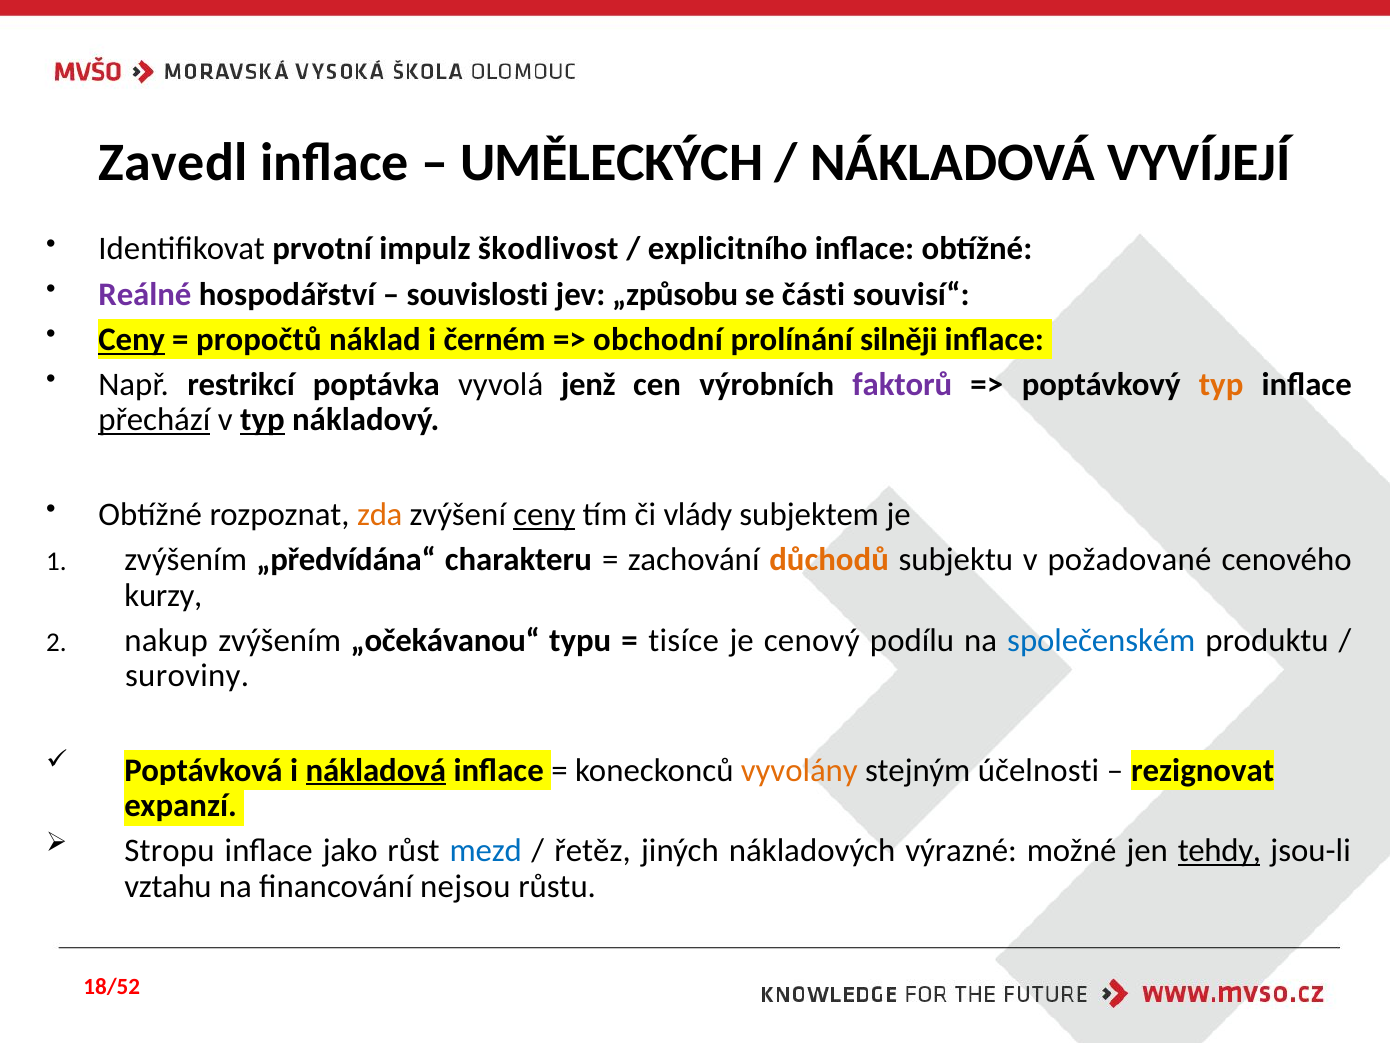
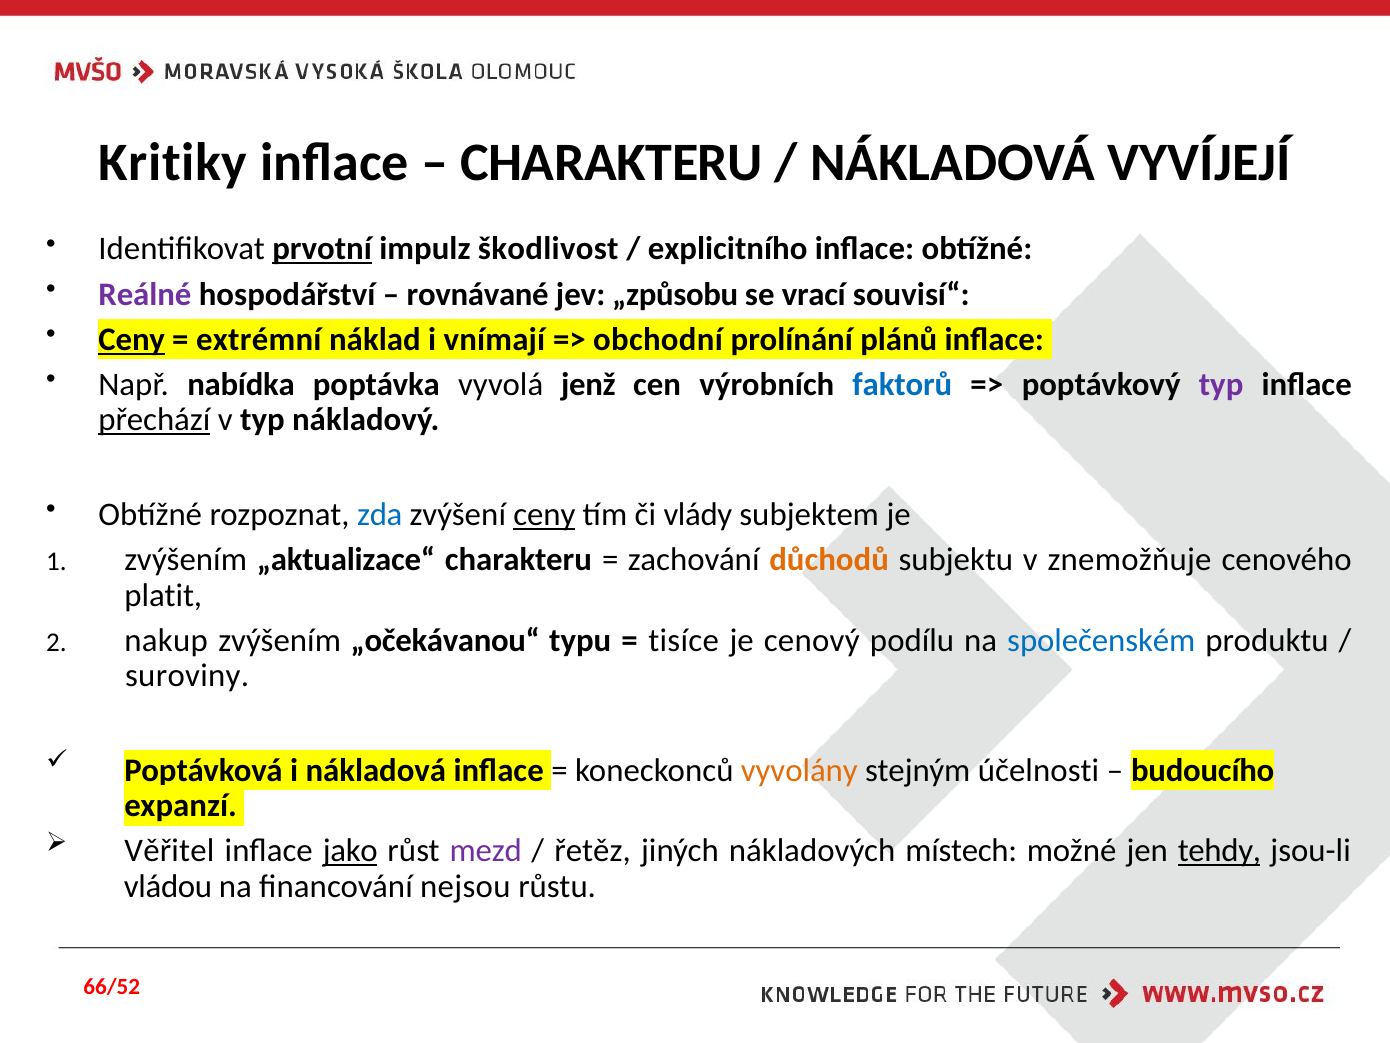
Zavedl: Zavedl -> Kritiky (173, 163)
UMĚLECKÝCH: UMĚLECKÝCH -> CHARAKTERU (612, 163)
prvotní underline: none -> present (322, 249)
souvislosti: souvislosti -> rovnávané (478, 294)
části: části -> vrací (814, 294)
propočtů: propočtů -> extrémní (259, 339)
černém: černém -> vnímají (494, 339)
silněji: silněji -> plánů (899, 339)
restrikcí: restrikcí -> nabídka (241, 384)
faktorů colour: purple -> blue (902, 384)
typ colour: orange -> purple (1221, 384)
typ underline: present -> none (262, 420)
zda colour: orange -> blue (380, 514)
„předvídána“: „předvídána“ -> „aktualizace“ (346, 560)
požadované: požadované -> znemožňuje (1129, 560)
kurzy: kurzy -> platit (163, 595)
nákladová underline: present -> none (376, 770)
rezignovat: rezignovat -> budoucího (1203, 770)
Stropu: Stropu -> Věřitel (169, 851)
jako underline: none -> present (350, 851)
mezd colour: blue -> purple (486, 851)
výrazné: výrazné -> místech (961, 851)
vztahu: vztahu -> vládou (168, 886)
18/52: 18/52 -> 66/52 (112, 986)
